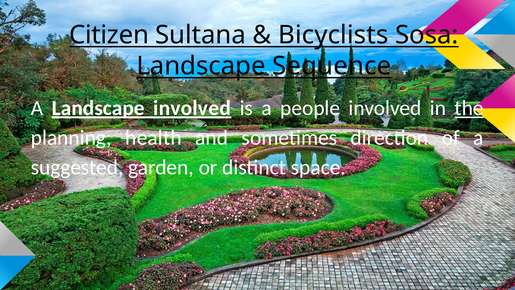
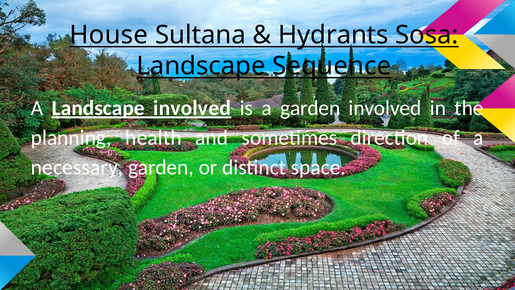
Citizen: Citizen -> House (109, 35)
Bicyclists: Bicyclists -> Hydrants (333, 35)
a people: people -> garden (310, 108)
the underline: present -> none (469, 108)
suggested: suggested -> necessary (77, 167)
